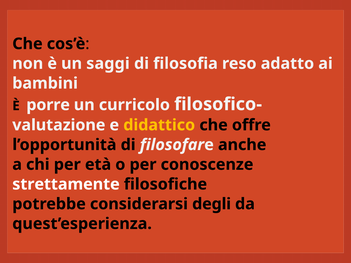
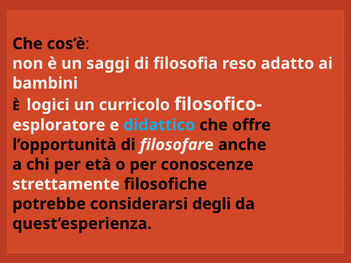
porre: porre -> logici (48, 105)
valutazione: valutazione -> esploratore (59, 125)
didattico colour: yellow -> light blue (159, 125)
